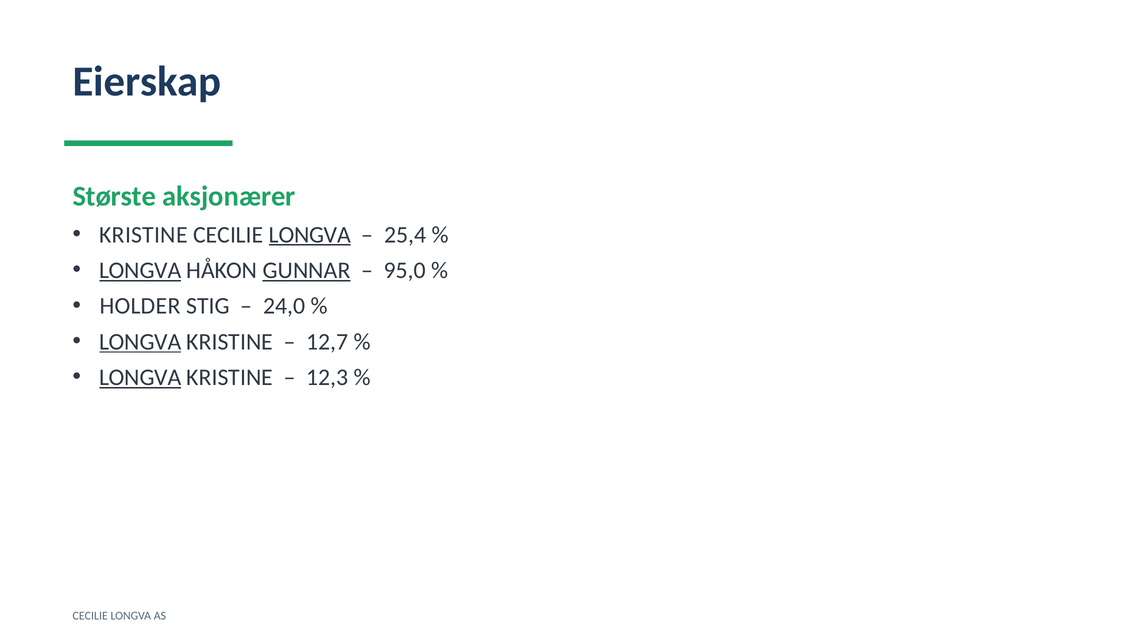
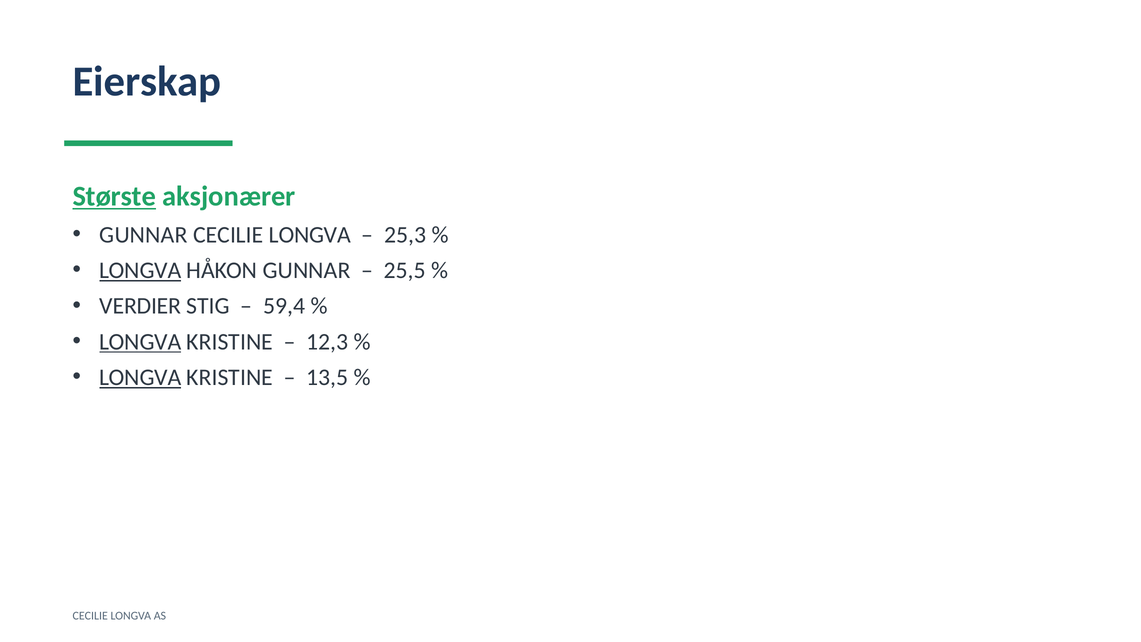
Største underline: none -> present (114, 196)
KRISTINE: KRISTINE -> GUNNAR (144, 235)
LONGVA underline: present -> none (310, 235)
25,4: 25,4 -> 25,3 (405, 235)
GUNNAR underline: present -> none (307, 270)
95,0: 95,0 -> 25,5 (405, 270)
HOLDER: HOLDER -> VERDIER (140, 306)
24,0: 24,0 -> 59,4 (284, 306)
12,7: 12,7 -> 12,3 (327, 342)
12,3: 12,3 -> 13,5 (327, 377)
